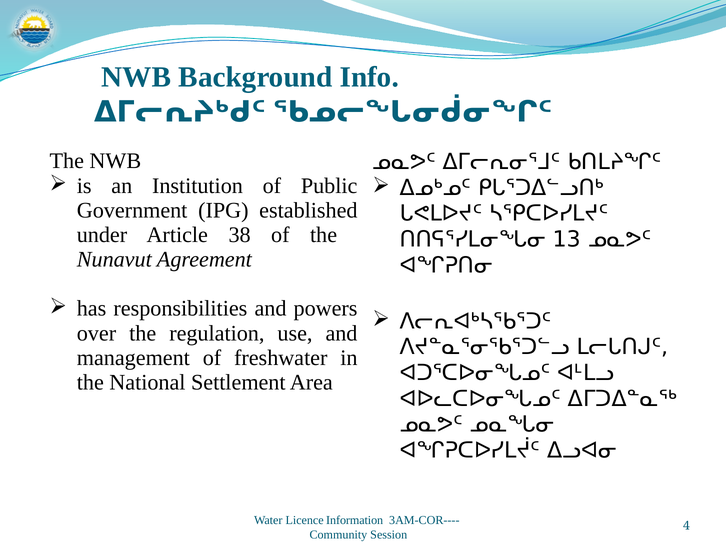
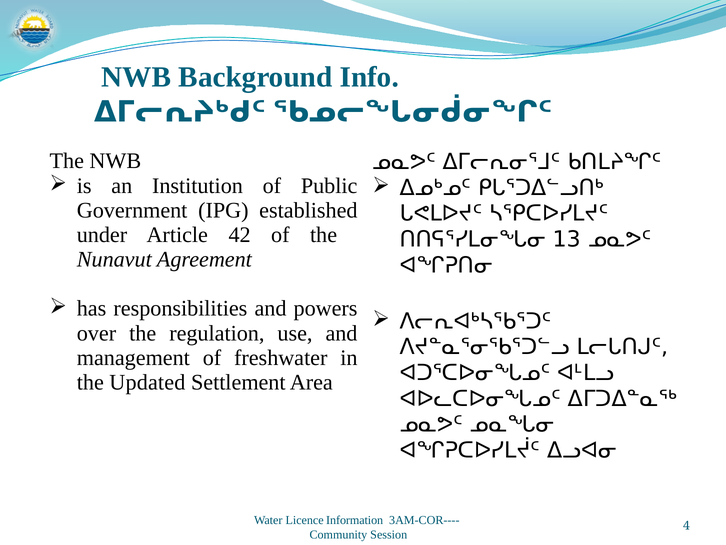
38: 38 -> 42 (240, 235)
National: National -> Updated (147, 382)
